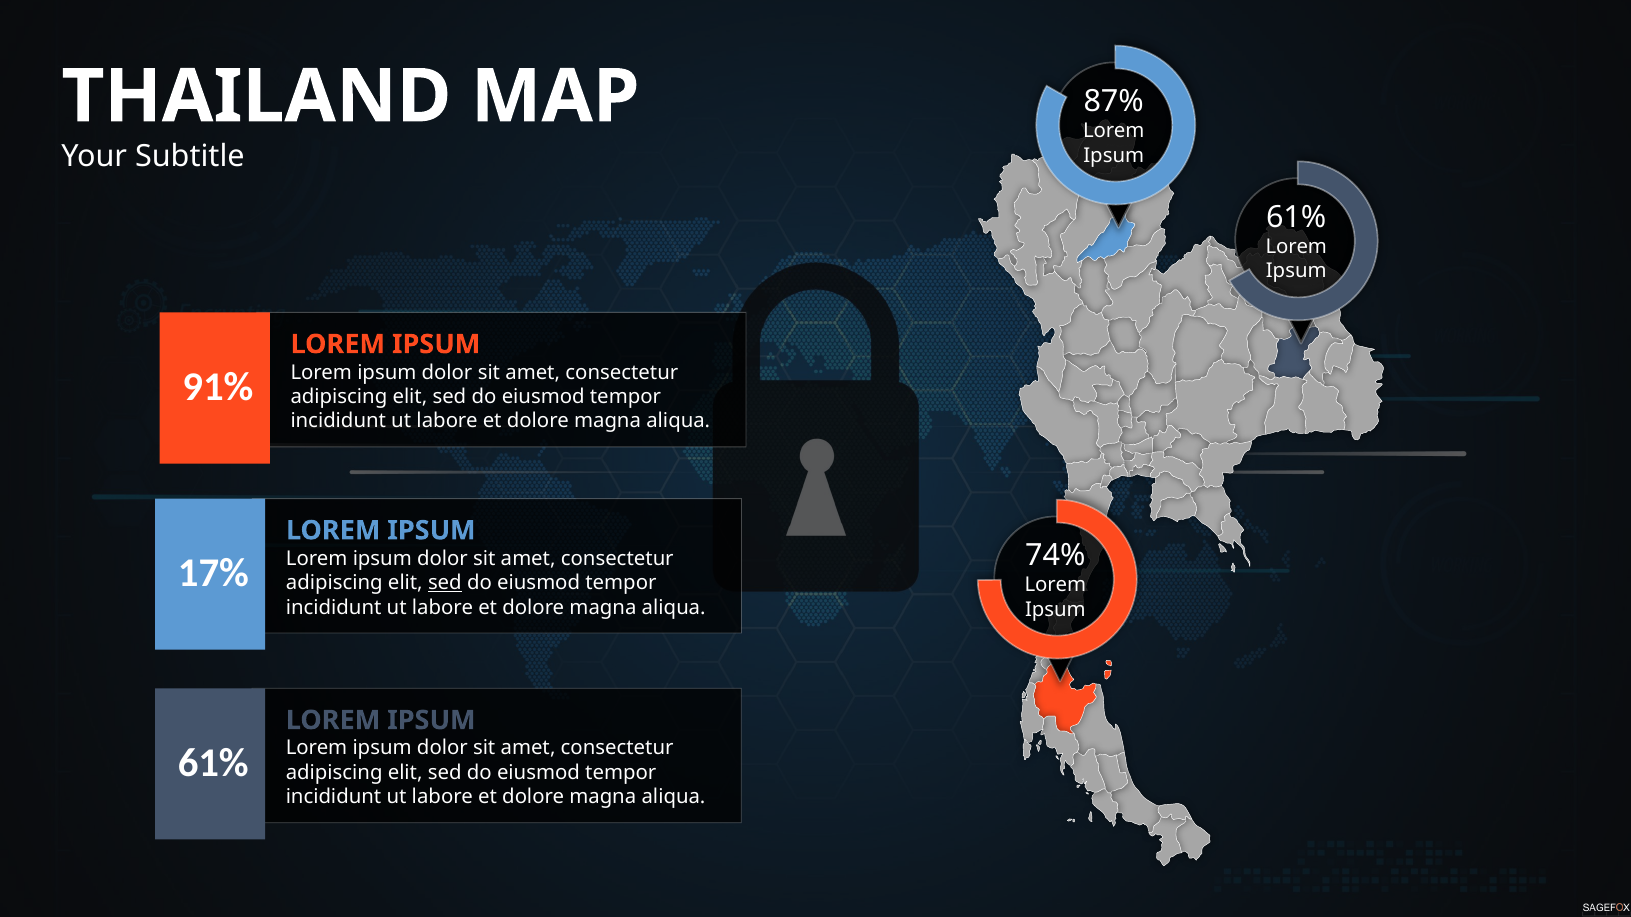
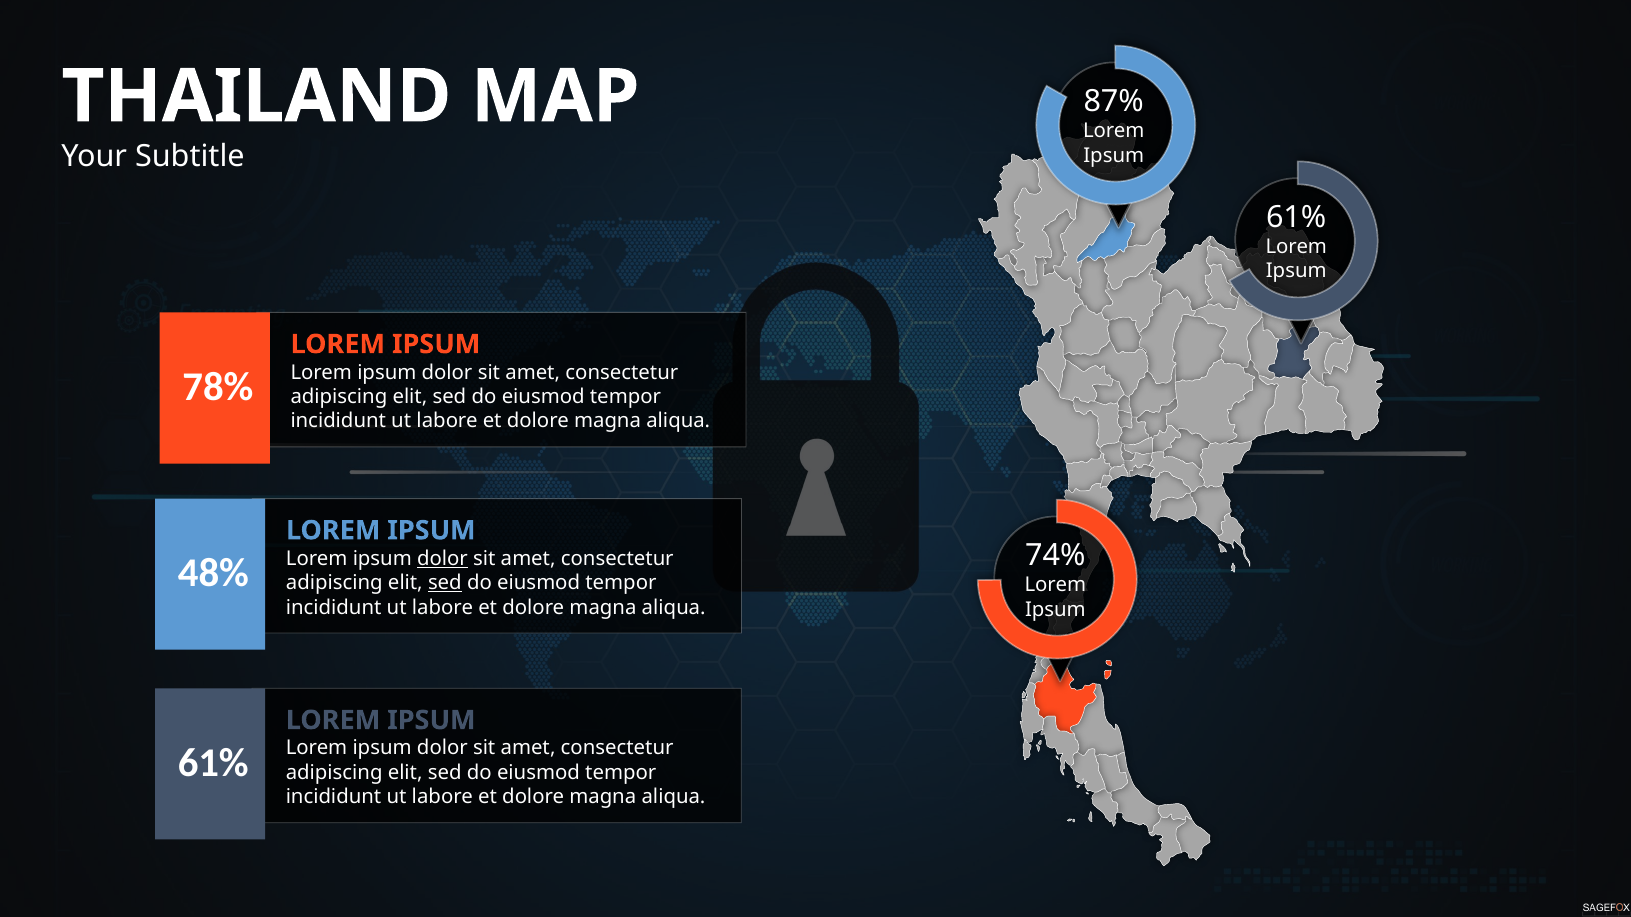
91%: 91% -> 78% (218, 387)
dolor underline: none -> present (442, 559)
17%: 17% -> 48% (213, 573)
